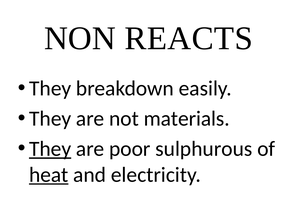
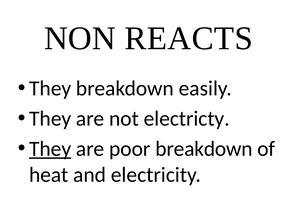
materials: materials -> electricty (187, 118)
poor sulphurous: sulphurous -> breakdown (204, 148)
heat underline: present -> none (49, 174)
